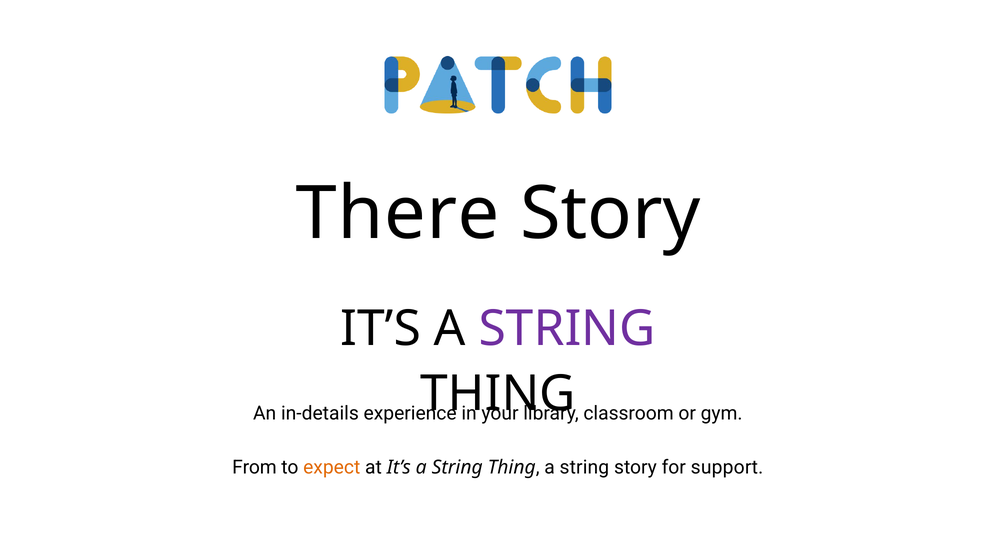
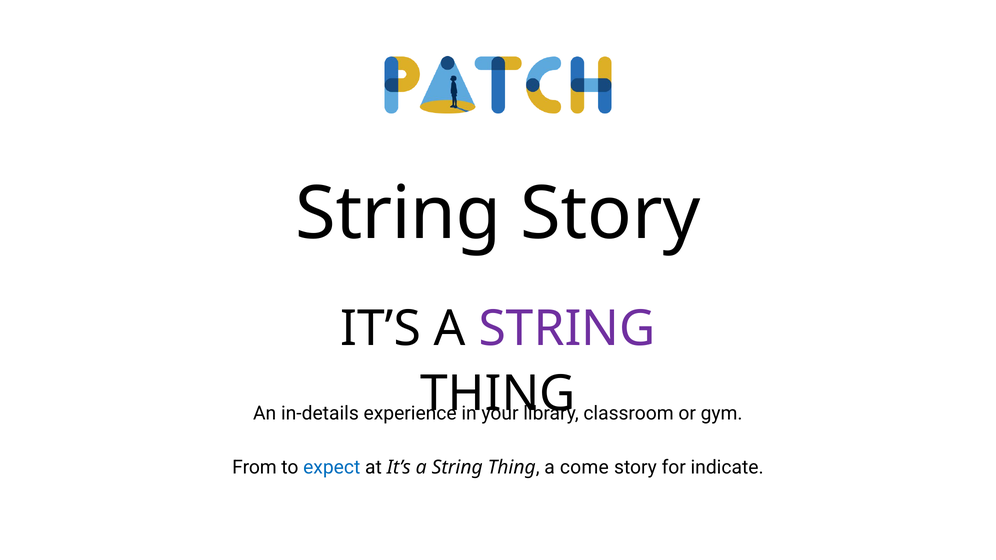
There: There -> String (398, 214)
expect colour: orange -> blue (332, 467)
string: string -> come (584, 467)
support: support -> indicate (727, 467)
